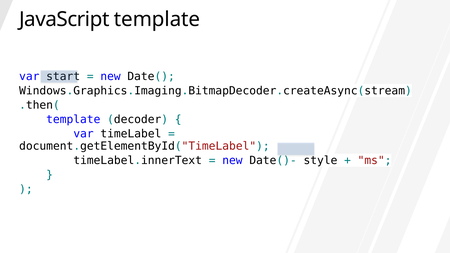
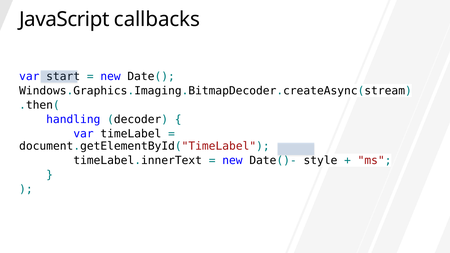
JavaScript template: template -> callbacks (157, 19)
template: template -> handling (73, 120)
